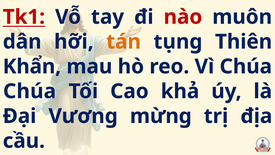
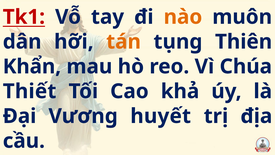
nào colour: red -> orange (183, 17)
Chúa: Chúa -> Thiết (30, 91)
mừng: mừng -> huyết (161, 116)
